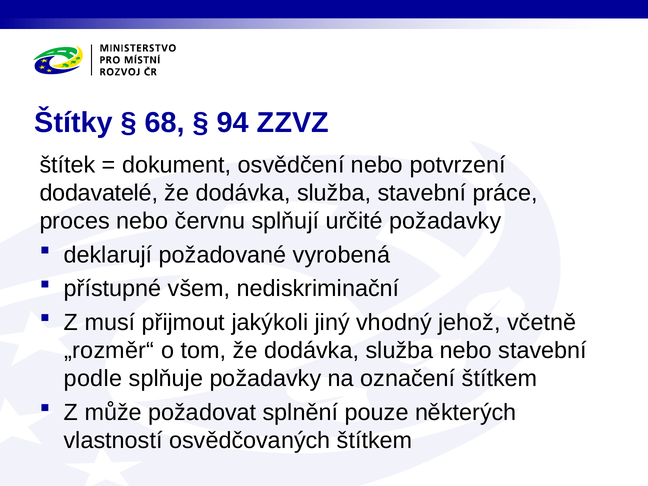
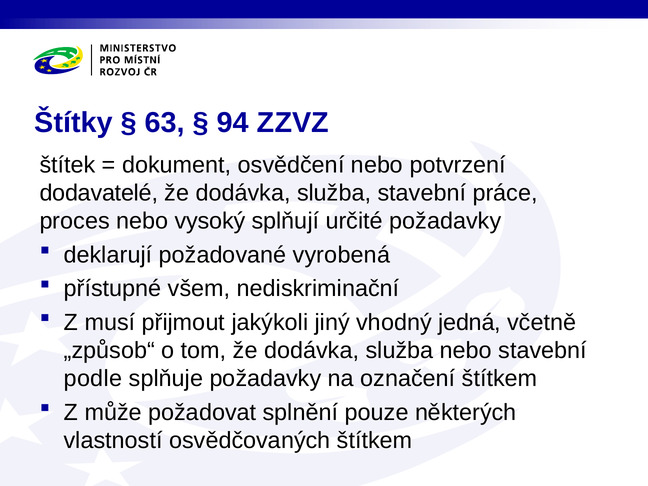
68: 68 -> 63 (165, 123)
červnu: červnu -> vysoký (210, 221)
jehož: jehož -> jedná (470, 323)
„rozměr“: „rozměr“ -> „způsob“ (109, 351)
